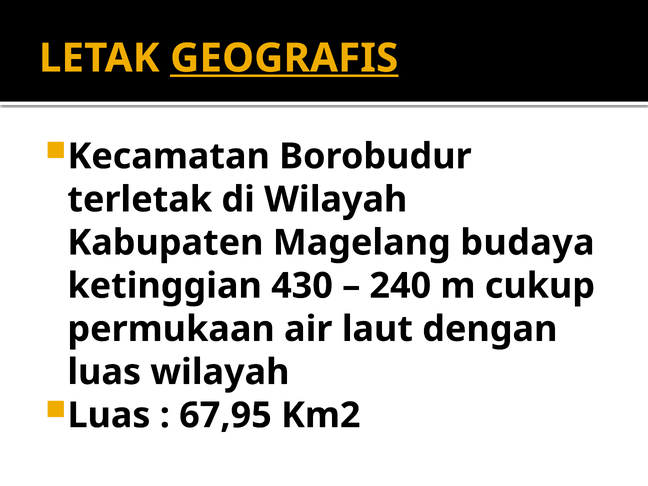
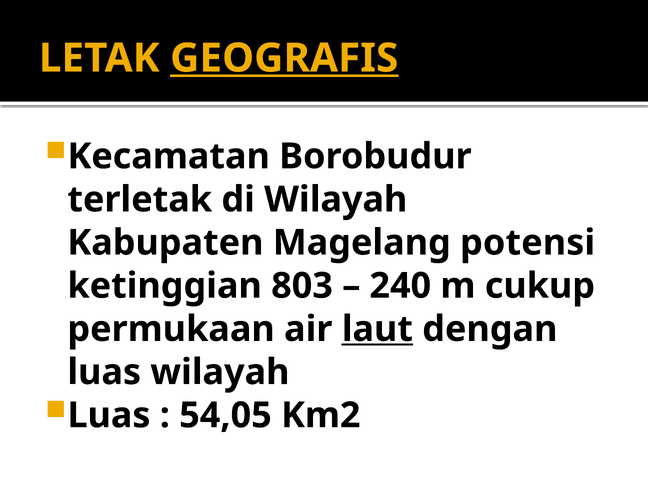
budaya: budaya -> potensi (528, 243)
430: 430 -> 803 (302, 286)
laut underline: none -> present (377, 329)
67,95: 67,95 -> 54,05 (225, 415)
